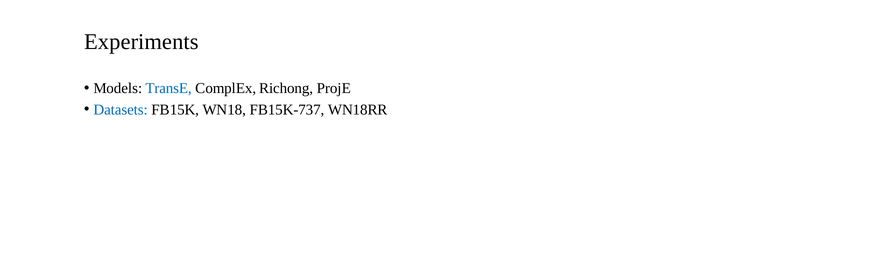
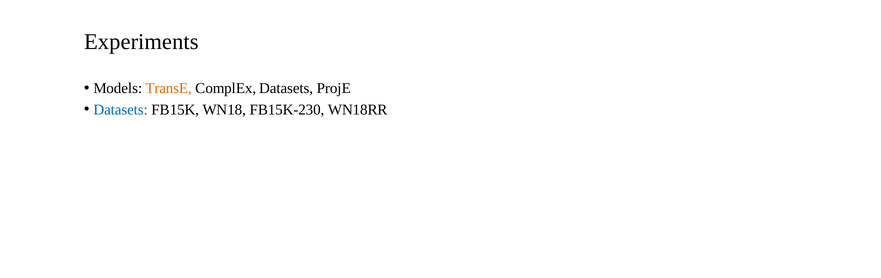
TransE colour: blue -> orange (169, 88)
ComplEx Richong: Richong -> Datasets (286, 88)
FB15K-737: FB15K-737 -> FB15K-230 (287, 110)
